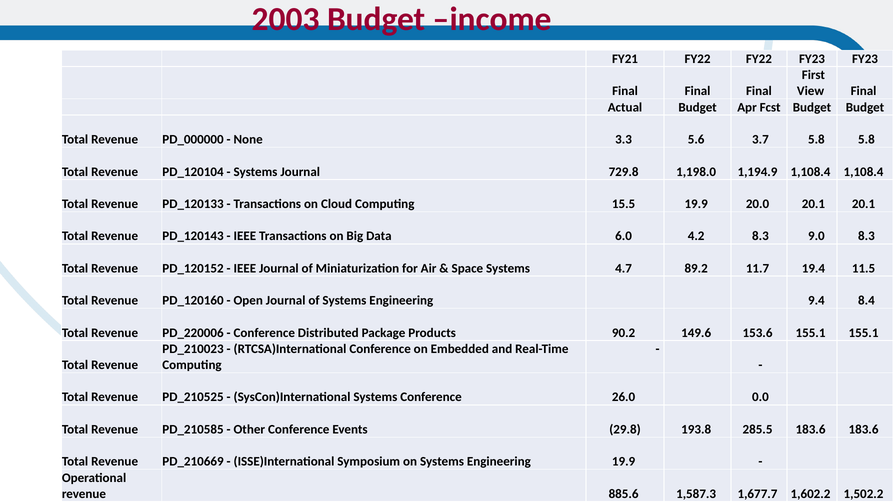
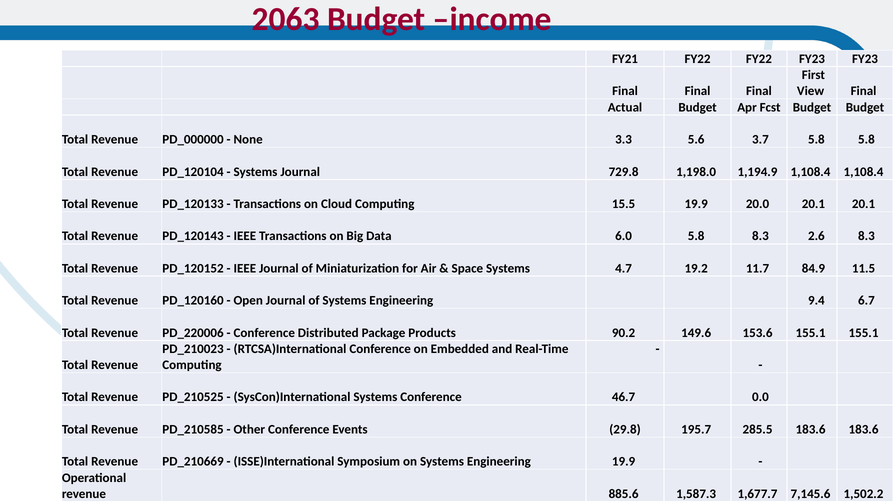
2003: 2003 -> 2063 (286, 19)
6.0 4.2: 4.2 -> 5.8 (696, 236)
9.0: 9.0 -> 2.6 (816, 236)
89.2: 89.2 -> 19.2 (696, 269)
19.4: 19.4 -> 84.9 (813, 269)
8.4: 8.4 -> 6.7 (866, 301)
26.0: 26.0 -> 46.7 (624, 397)
193.8: 193.8 -> 195.7 (696, 430)
1,602.2: 1,602.2 -> 7,145.6 (811, 494)
